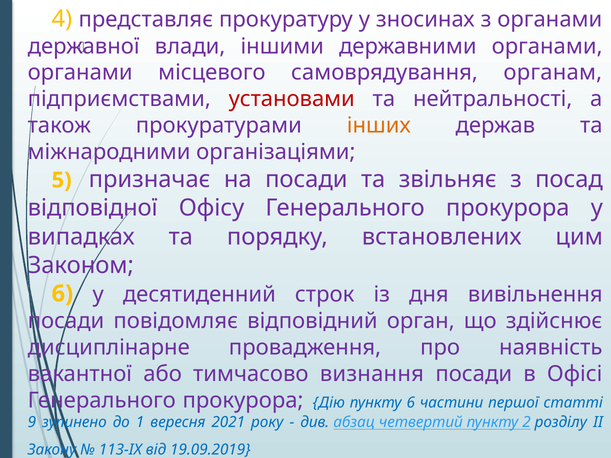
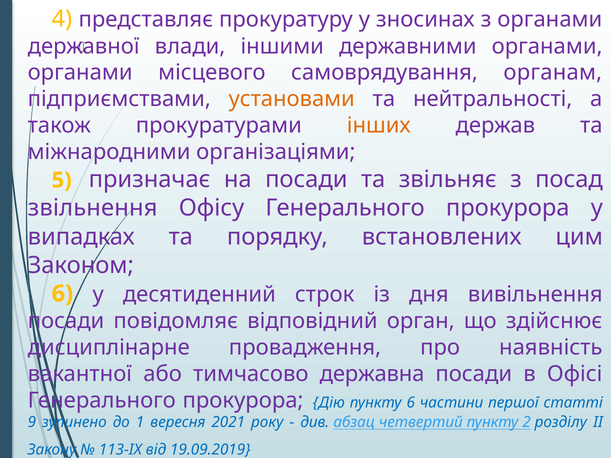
установами colour: red -> orange (292, 99)
відповідної: відповідної -> звільнення (93, 208)
визнання: визнання -> державна (372, 374)
